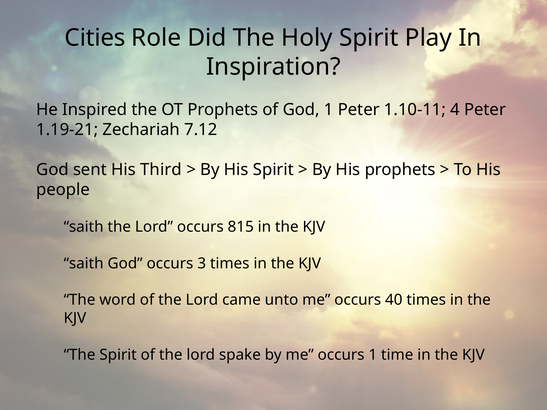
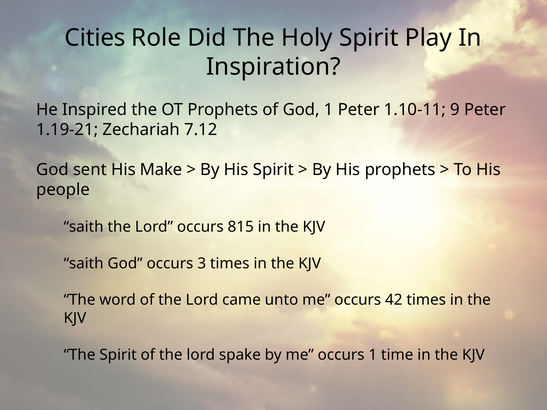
4: 4 -> 9 (455, 110)
Third: Third -> Make (161, 170)
40: 40 -> 42 (394, 300)
